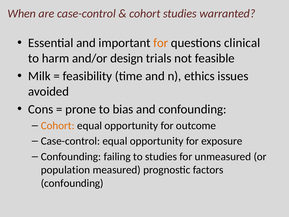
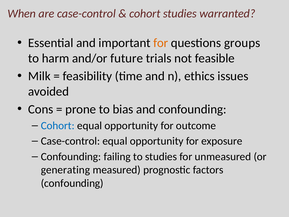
clinical: clinical -> groups (242, 43)
design: design -> future (127, 58)
Cohort colour: orange -> blue (58, 126)
population: population -> generating (65, 170)
